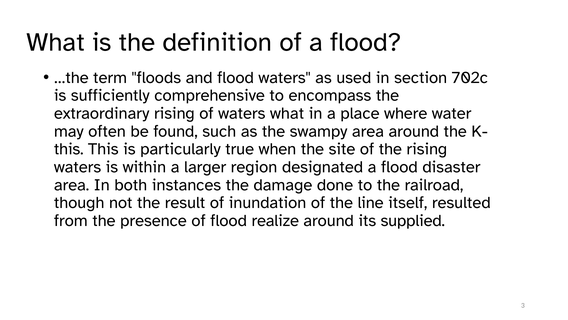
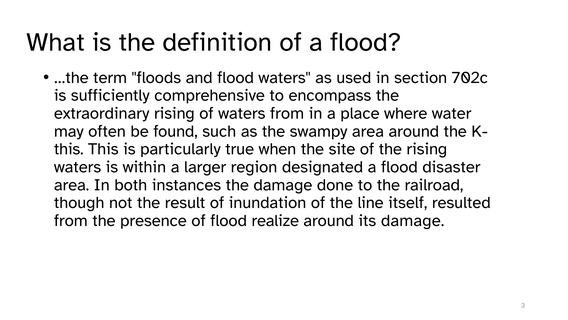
waters what: what -> from (287, 113)
its supplied: supplied -> damage (413, 220)
